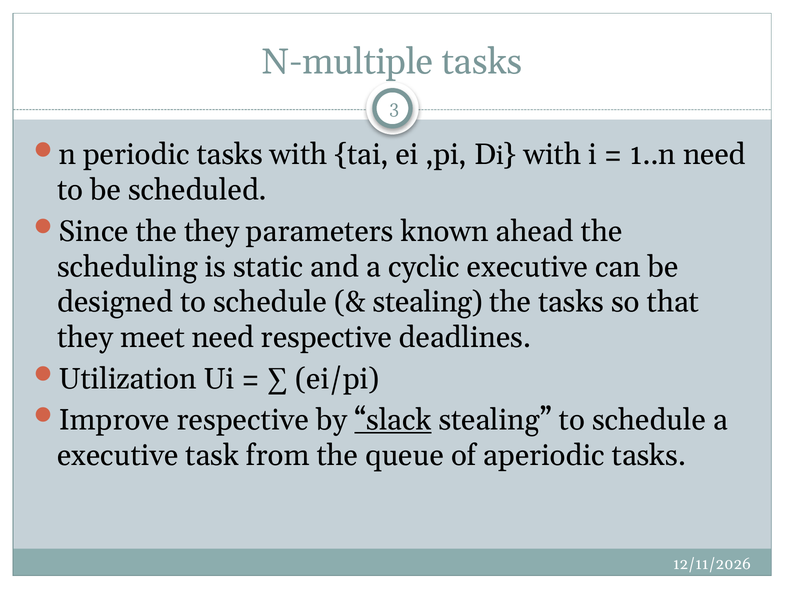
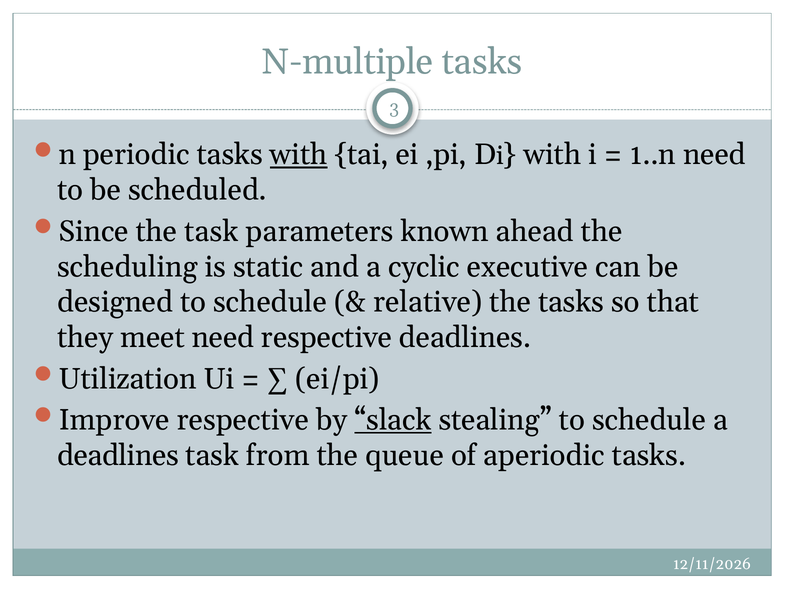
with underline: none -> present (299, 155)
the they: they -> task (211, 231)
stealing: stealing -> relative (428, 302)
executive: executive -> deadlines (118, 455)
